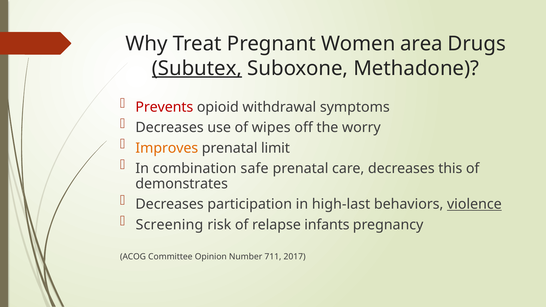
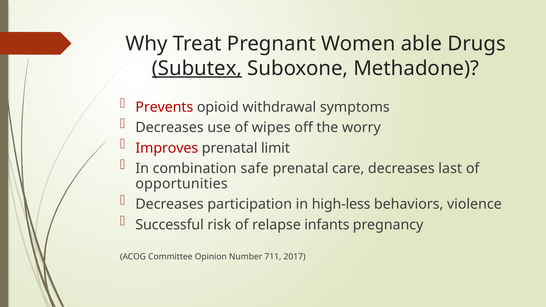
area: area -> able (421, 44)
Improves colour: orange -> red (167, 148)
this: this -> last (450, 169)
demonstrates: demonstrates -> opportunities (182, 184)
high-last: high-last -> high-less (341, 204)
violence underline: present -> none (474, 204)
Screening: Screening -> Successful (170, 225)
